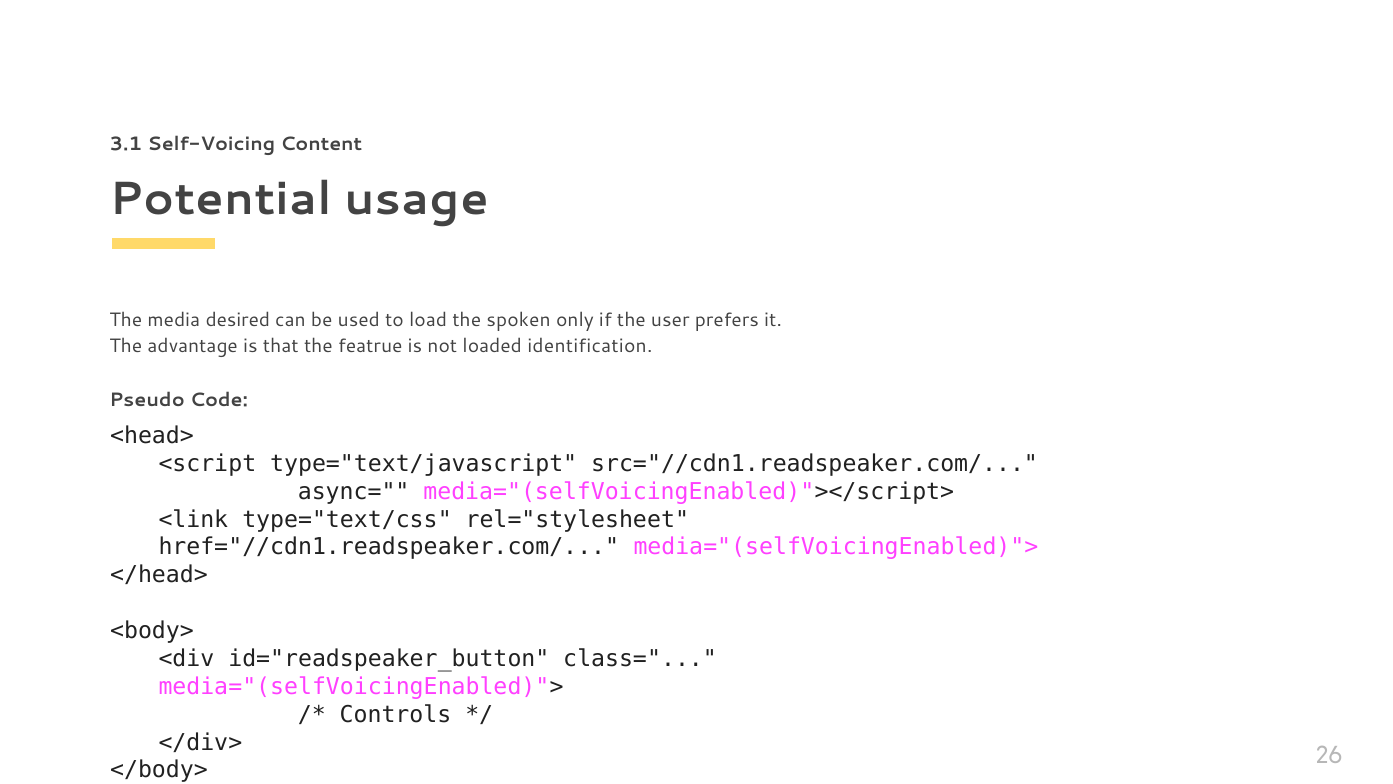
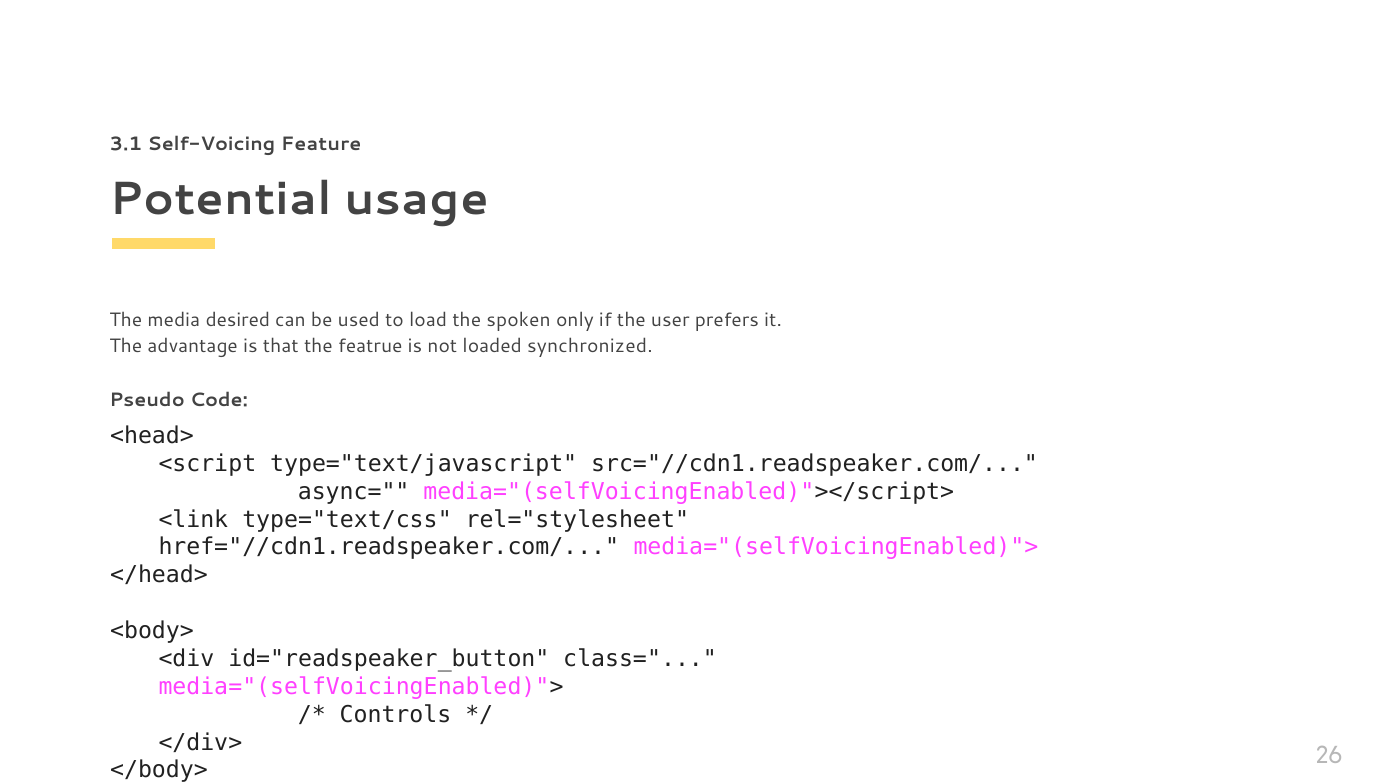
Content: Content -> Feature (321, 144)
identification: identification -> synchronized (590, 346)
